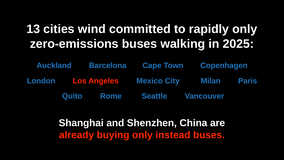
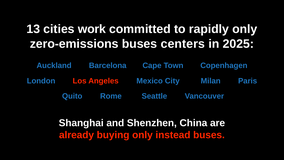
wind: wind -> work (92, 29)
walking: walking -> centers (183, 44)
